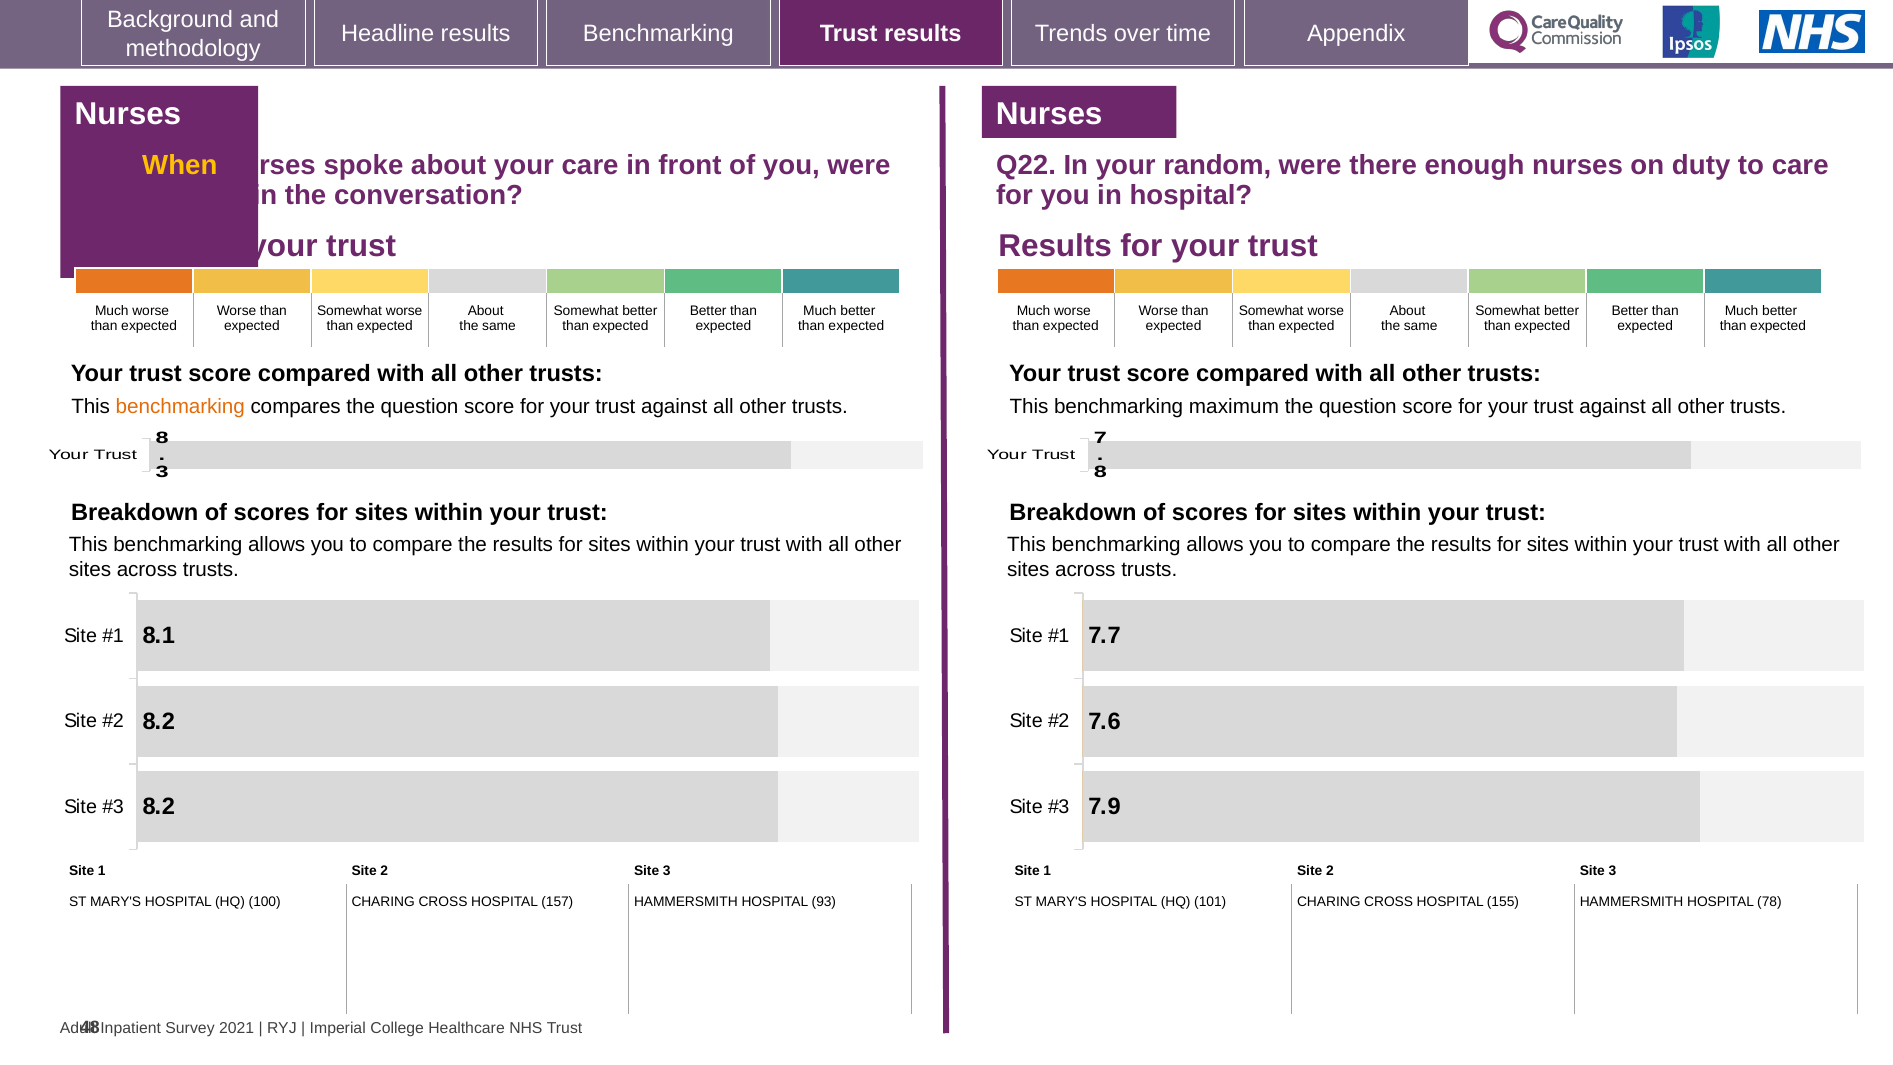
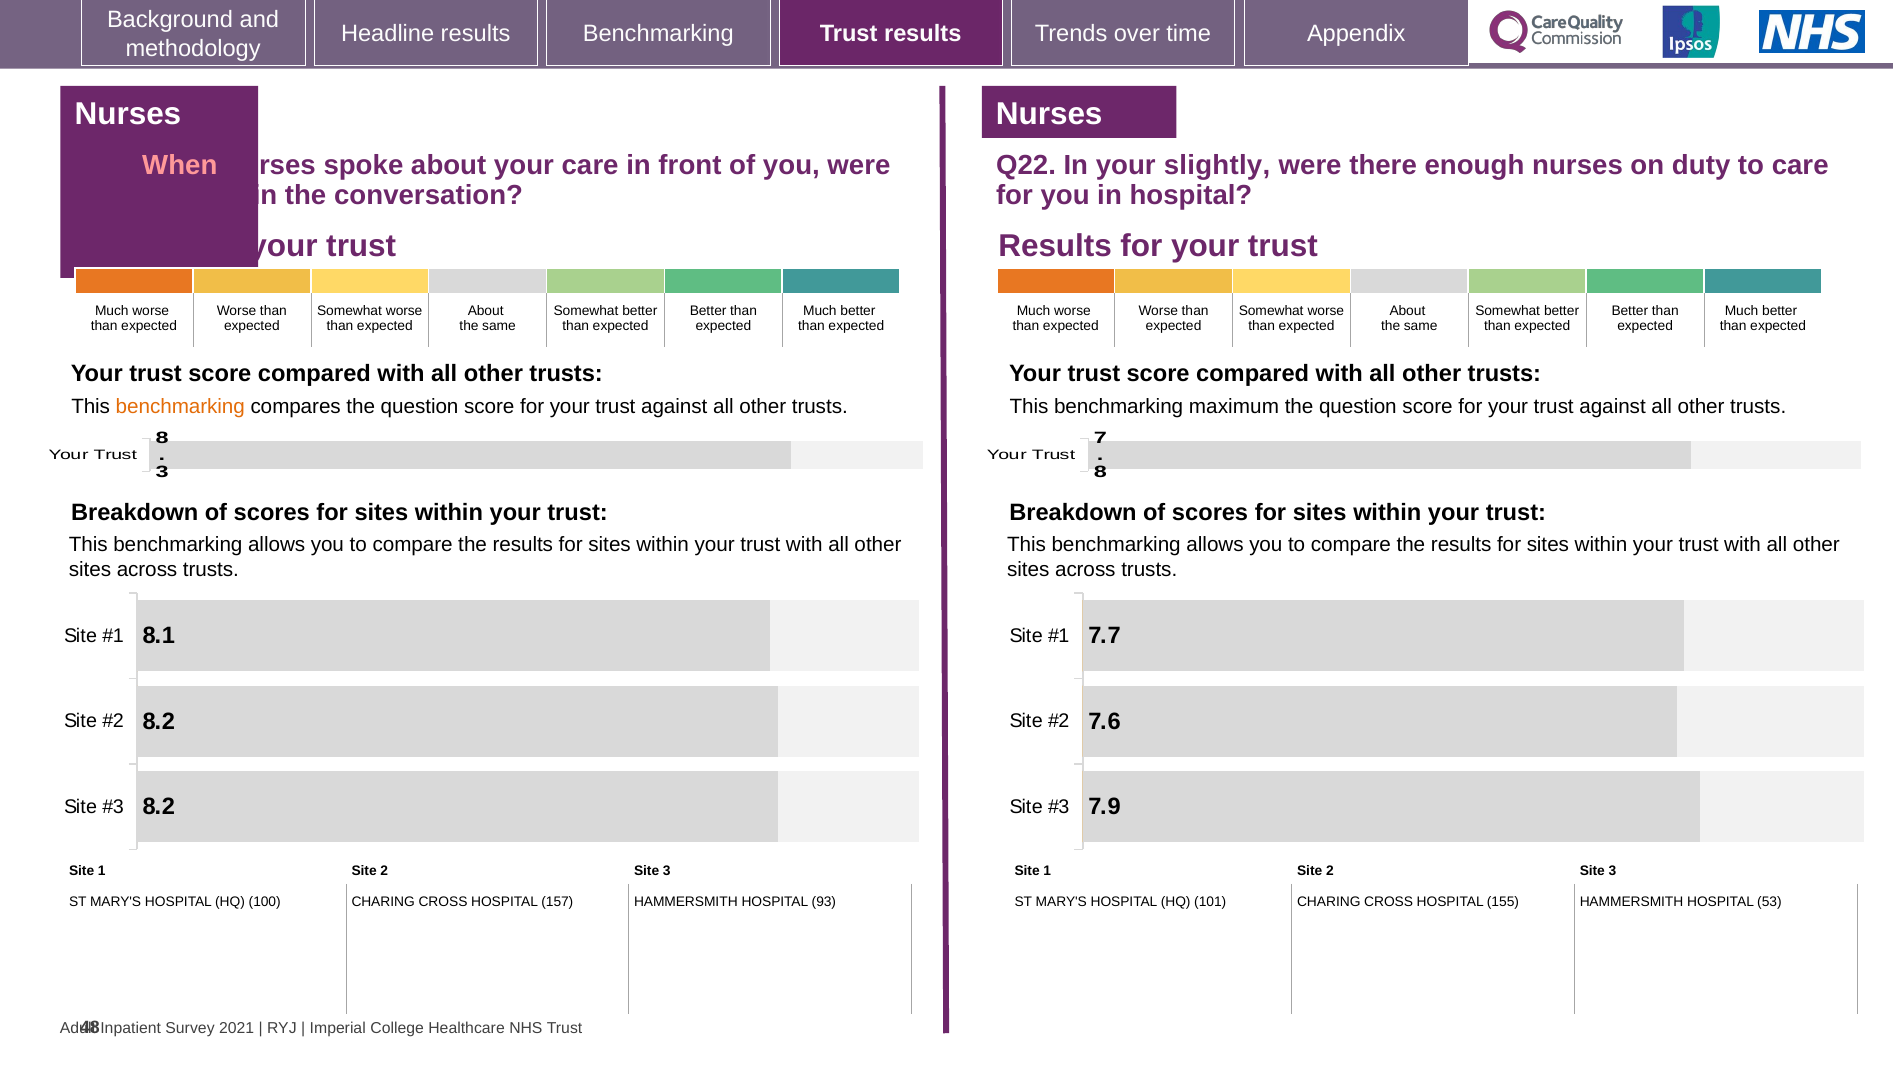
When colour: yellow -> pink (180, 165)
random: random -> slightly (1217, 165)
78: 78 -> 53 (1769, 902)
